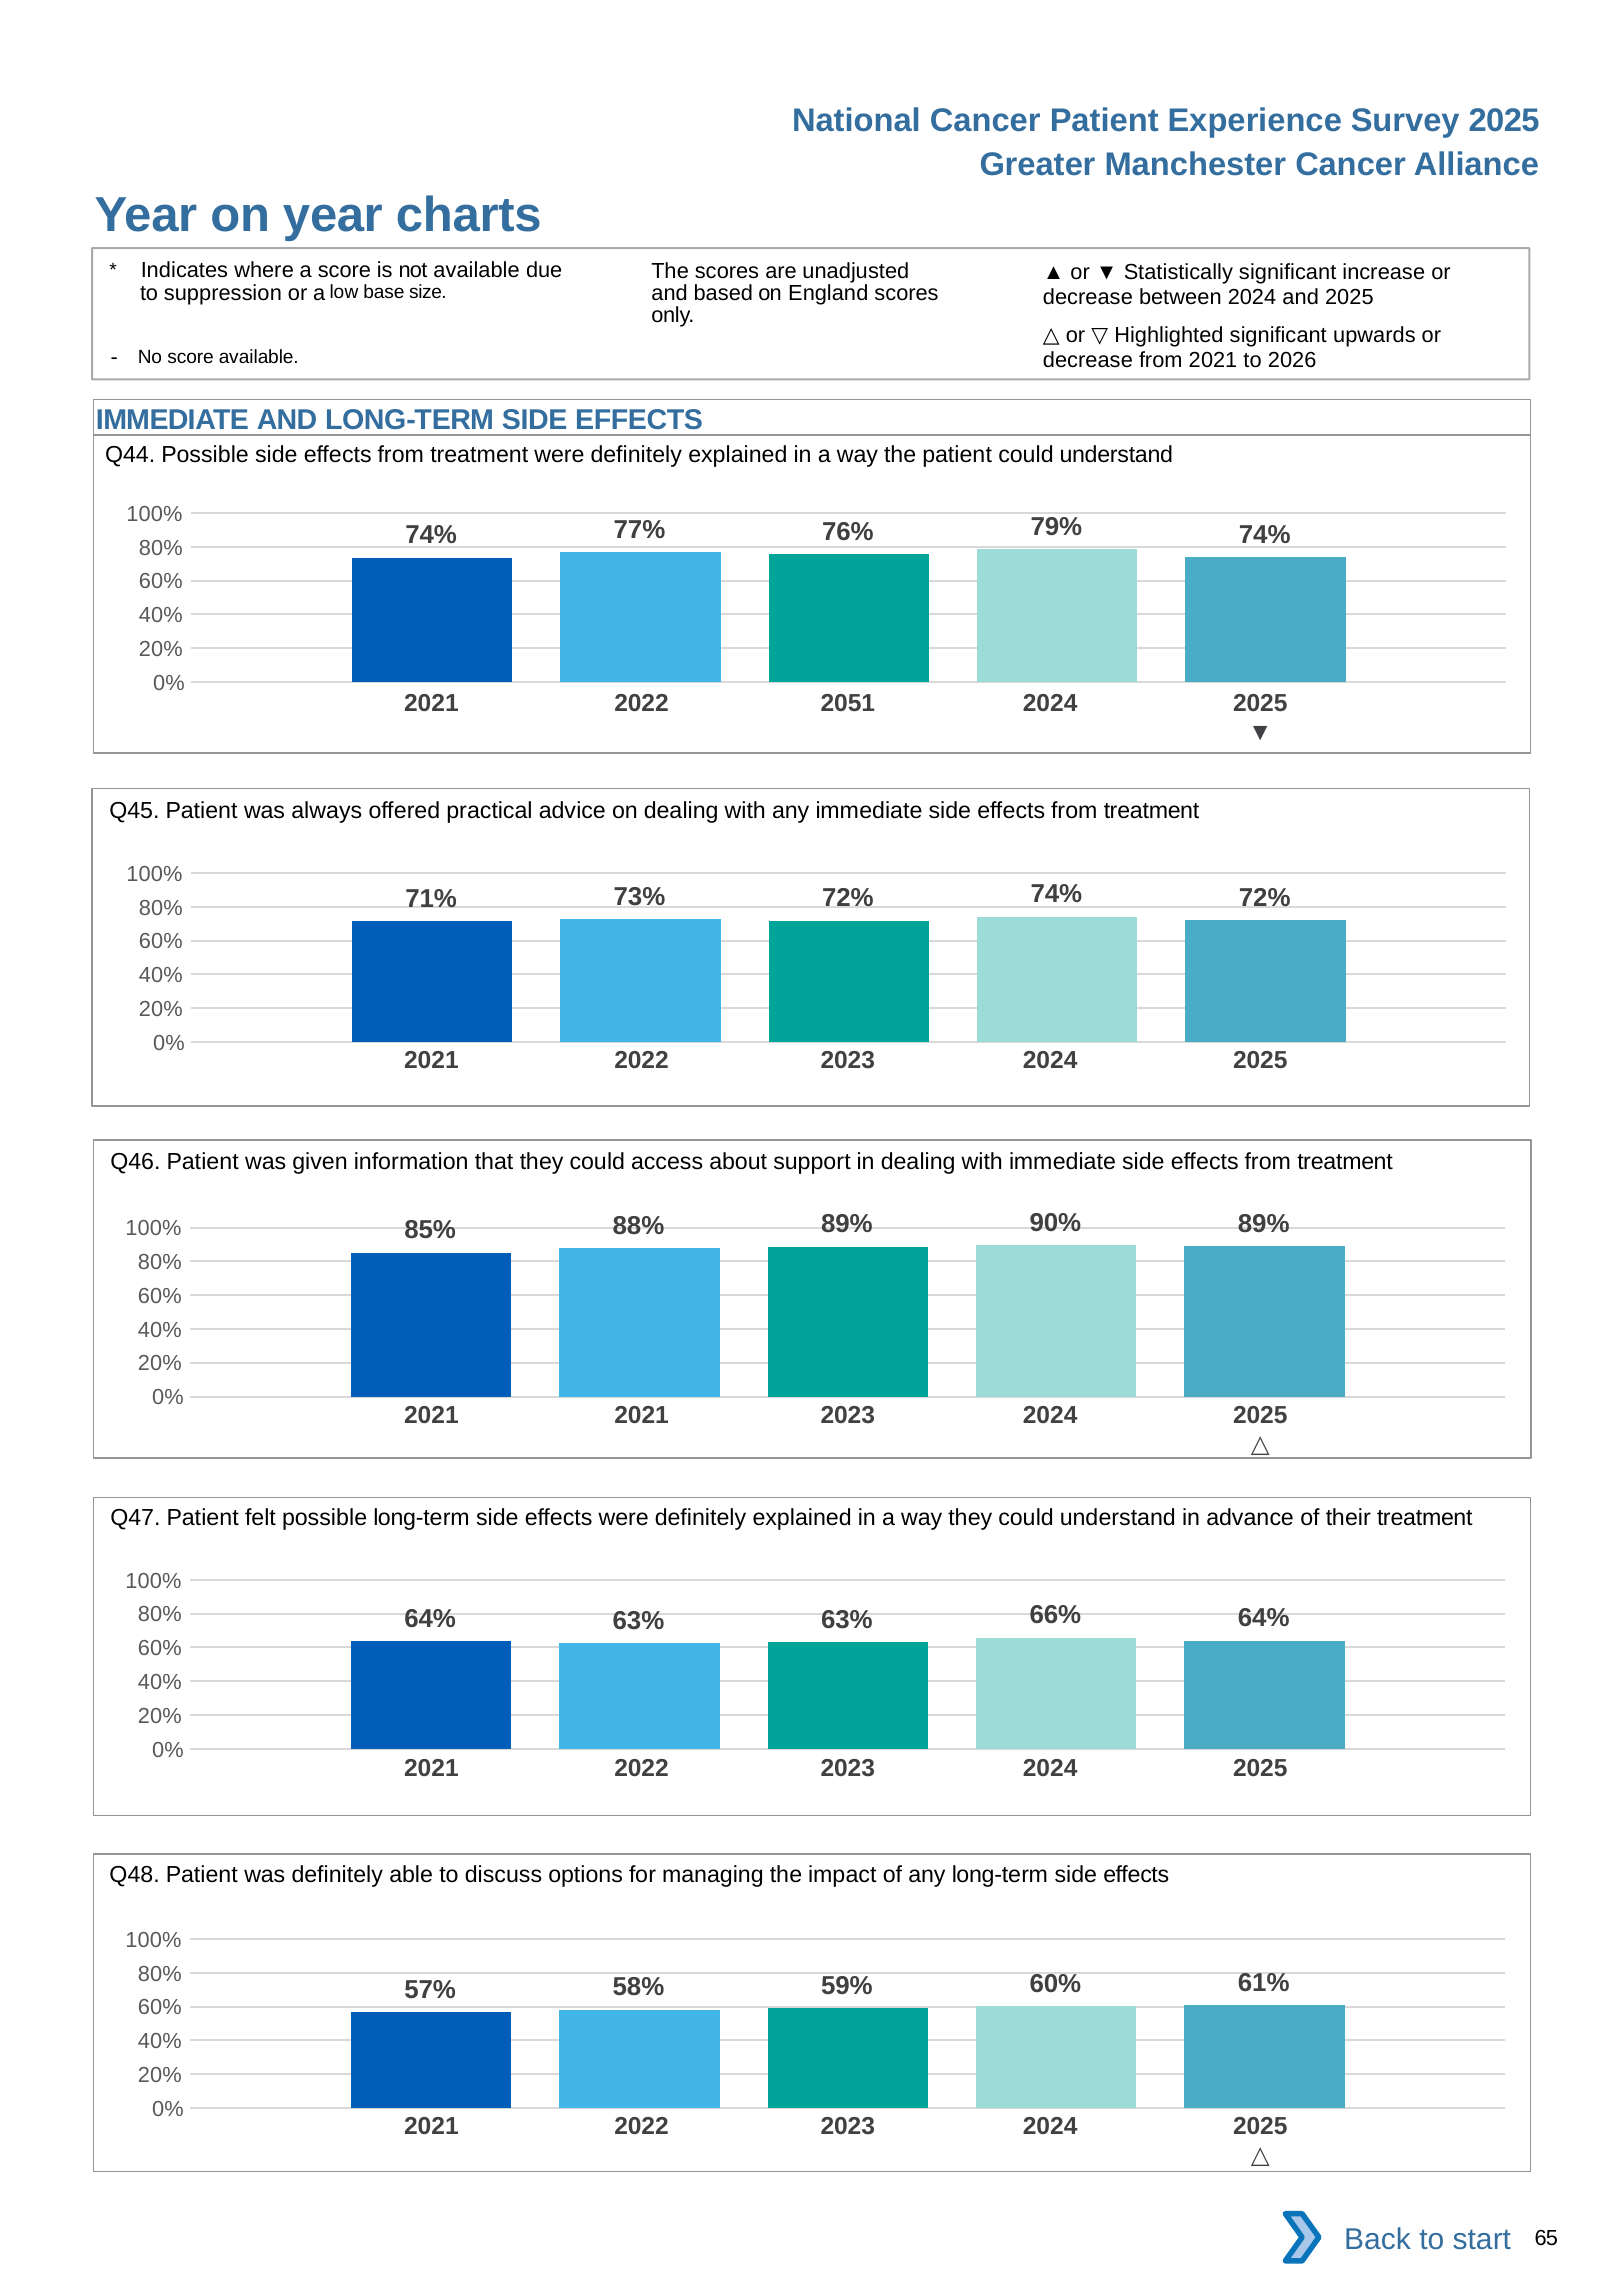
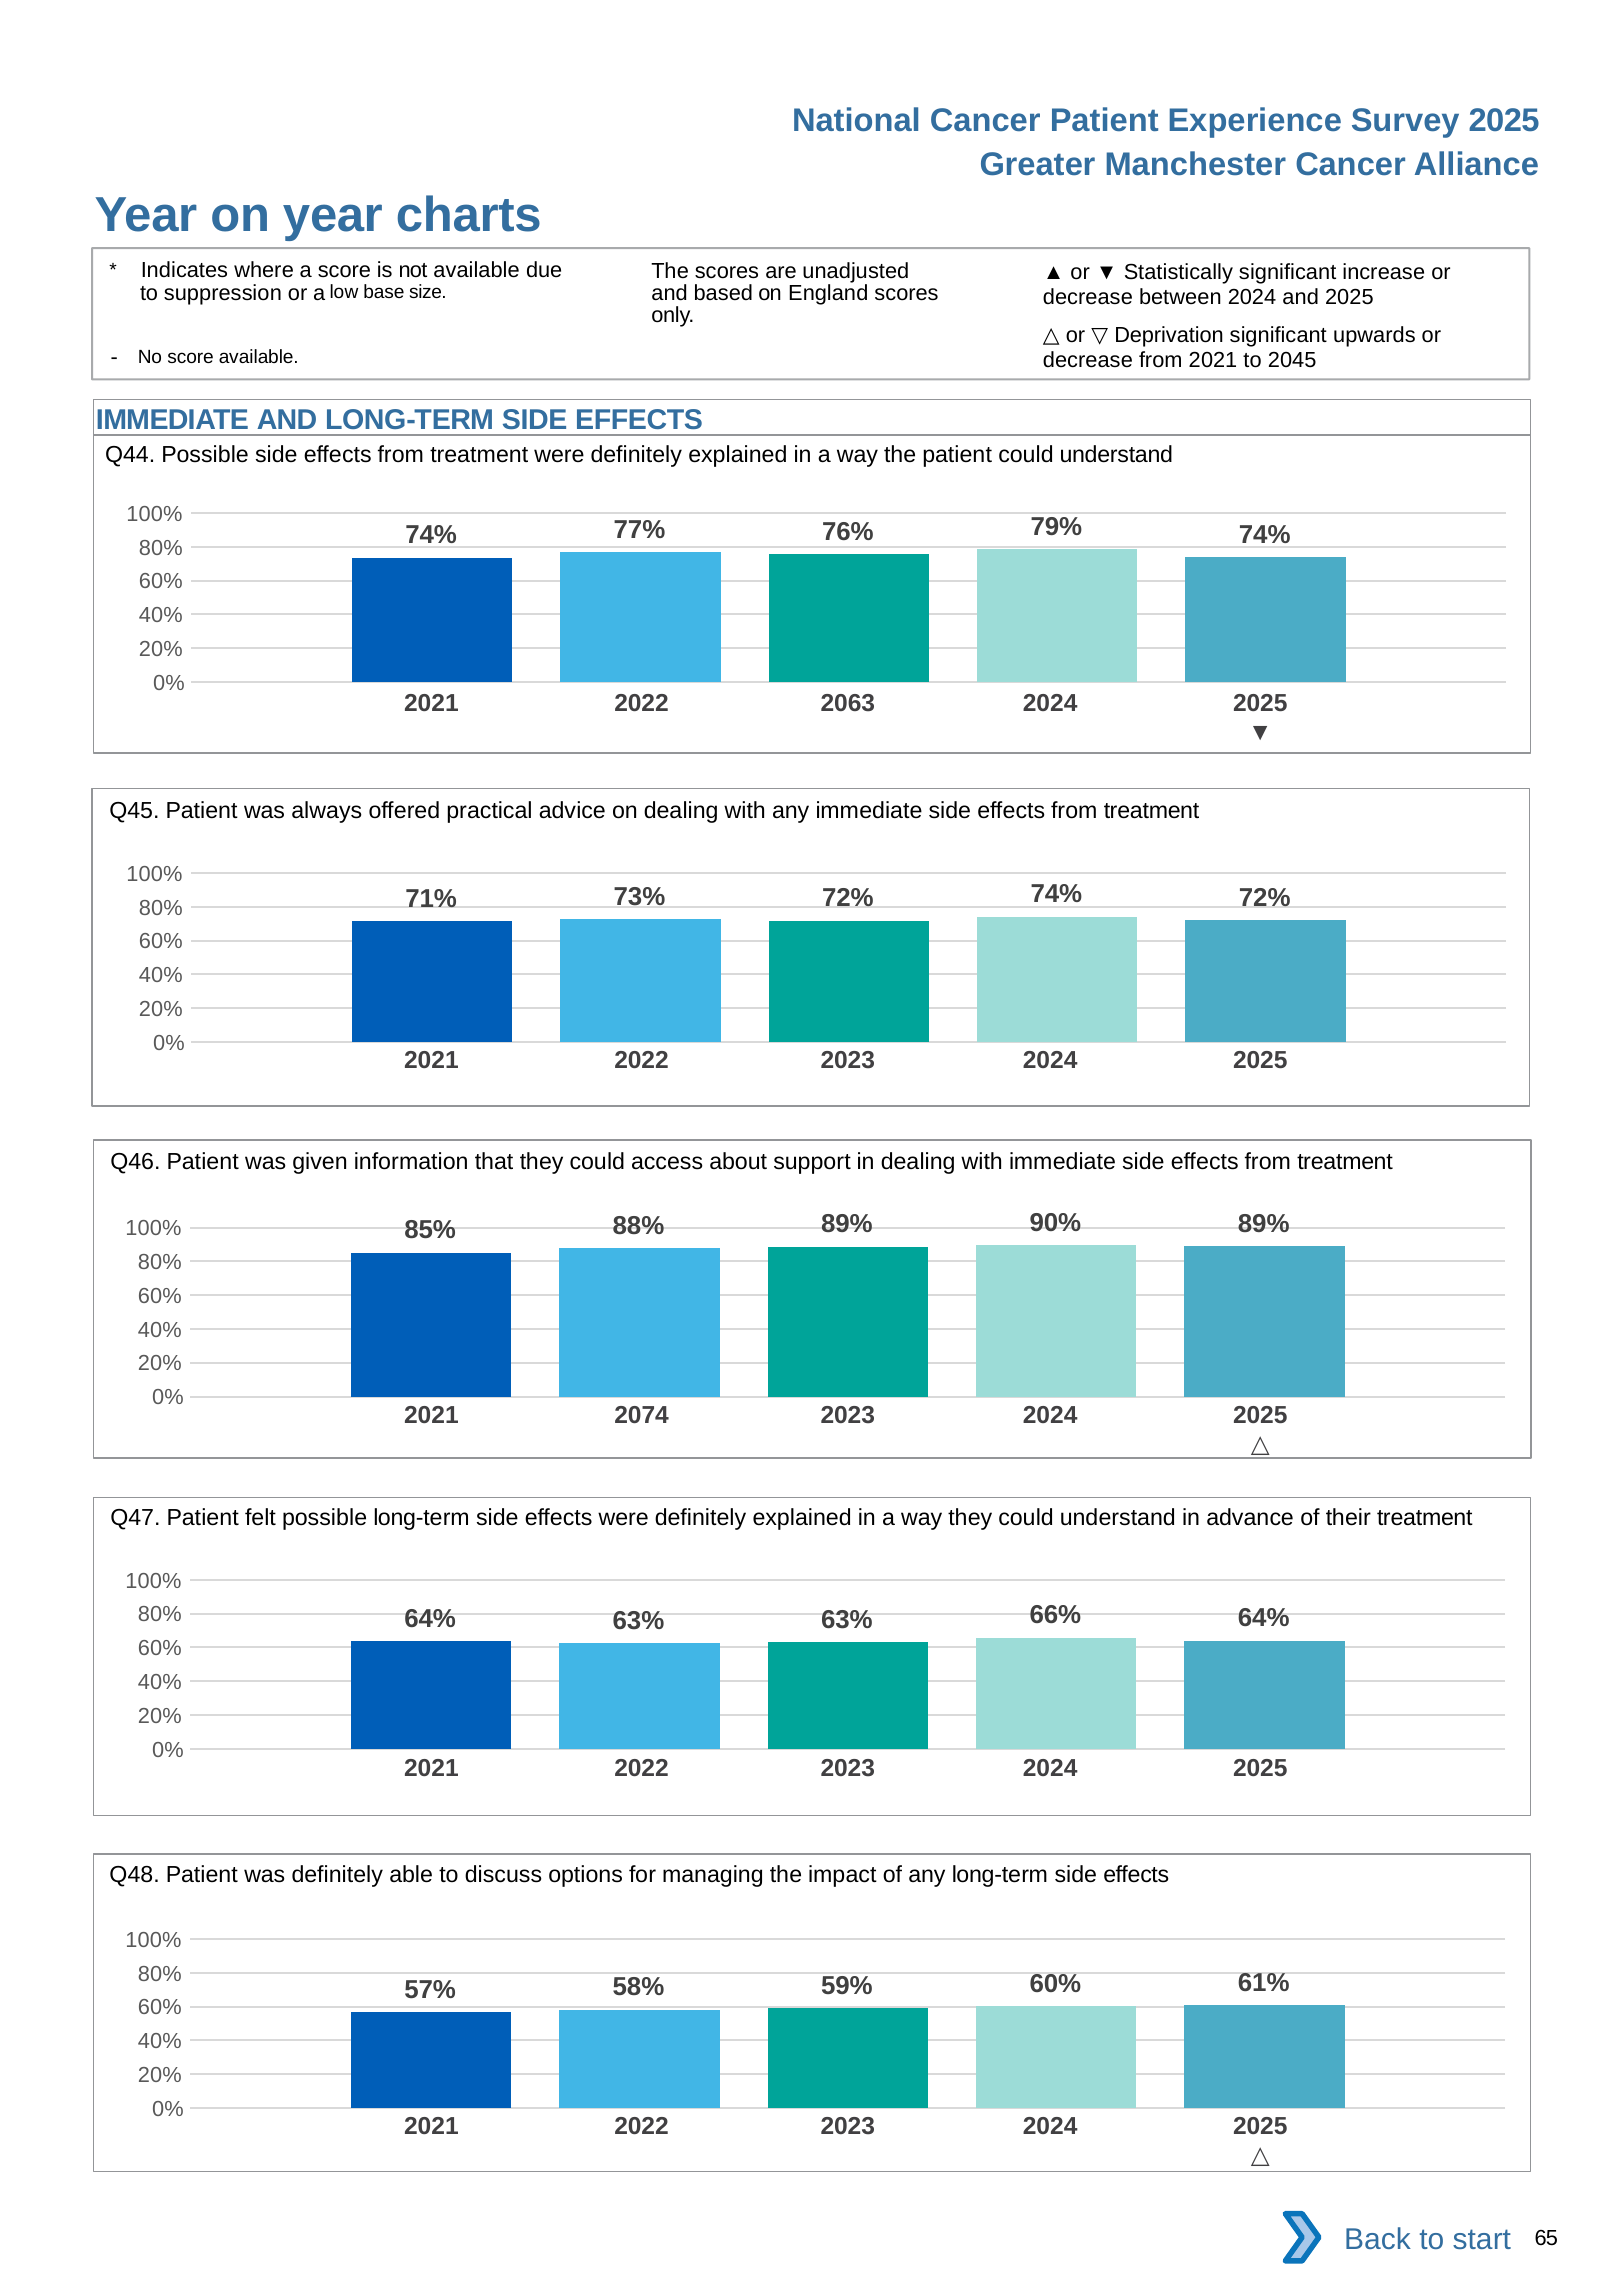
Highlighted: Highlighted -> Deprivation (1169, 335)
2026: 2026 -> 2045 (1292, 360)
2051: 2051 -> 2063 (848, 703)
2021 2021: 2021 -> 2074 (642, 1415)
